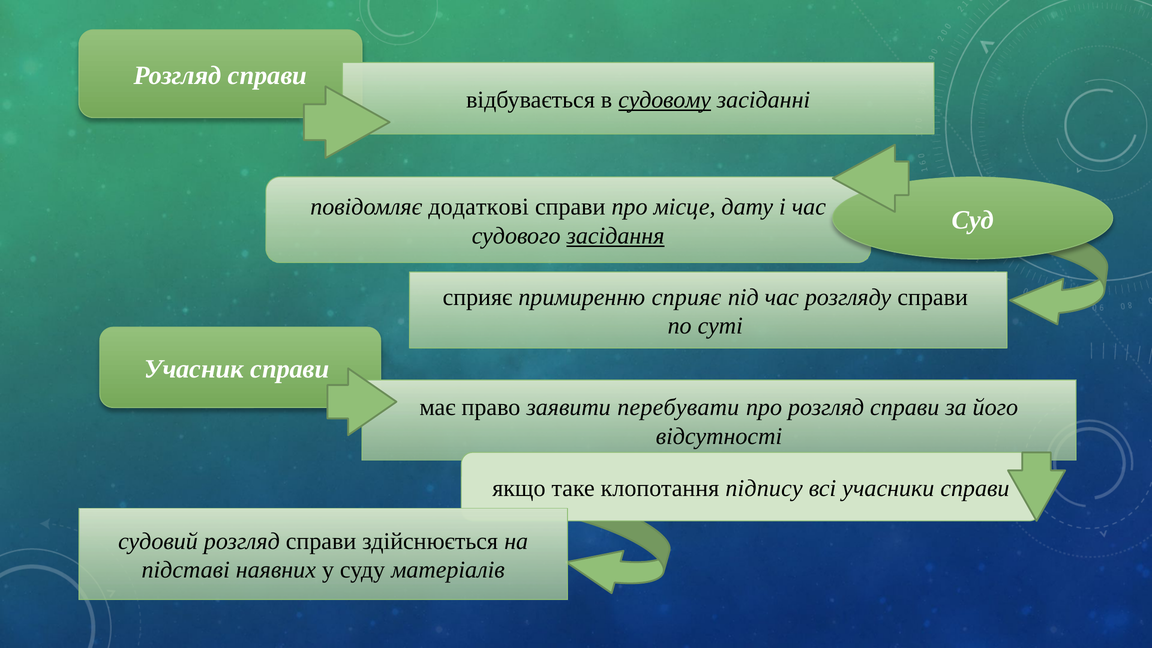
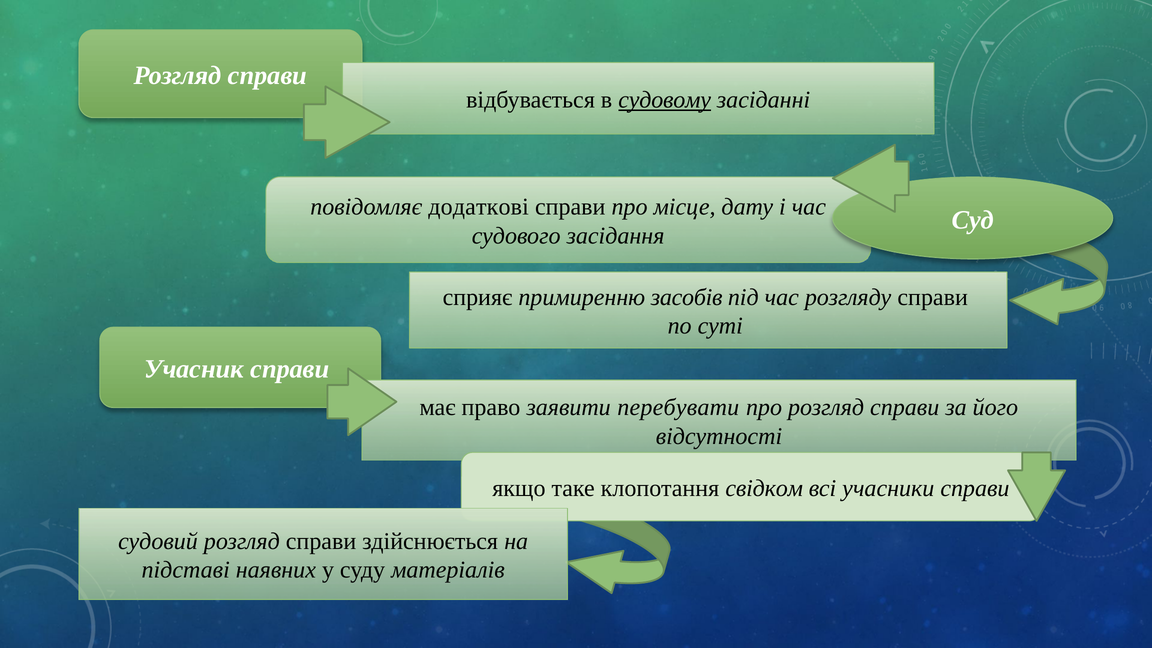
засідання underline: present -> none (615, 236)
примиренню сприяє: сприяє -> засобів (687, 297)
підпису: підпису -> свідком (764, 488)
